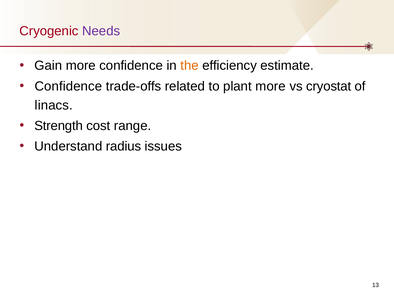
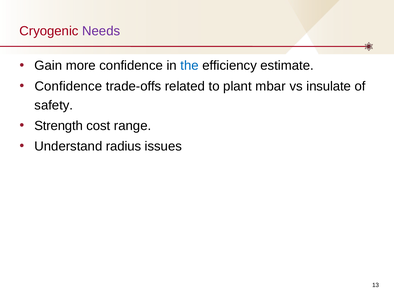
the colour: orange -> blue (190, 66)
plant more: more -> mbar (271, 86)
cryostat: cryostat -> insulate (329, 86)
linacs: linacs -> safety (54, 105)
